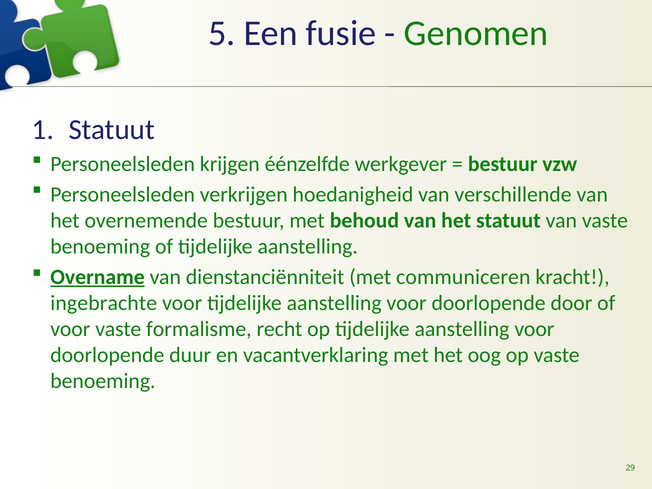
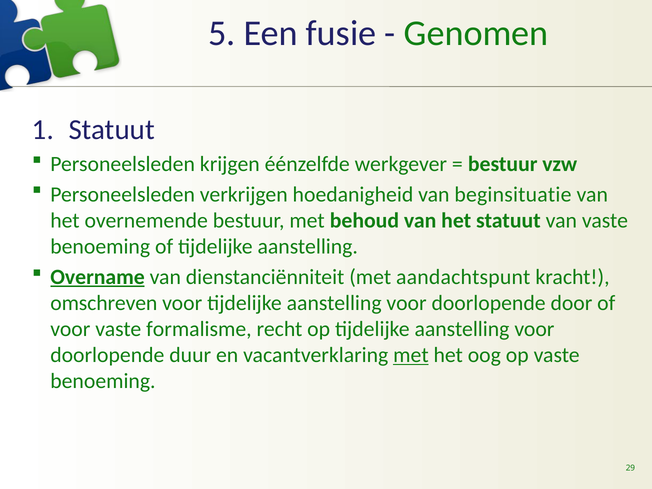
verschillende: verschillende -> beginsituatie (513, 194)
communiceren: communiceren -> aandachtspunt (463, 277)
ingebrachte: ingebrachte -> omschreven (104, 303)
met underline: none -> present (411, 355)
